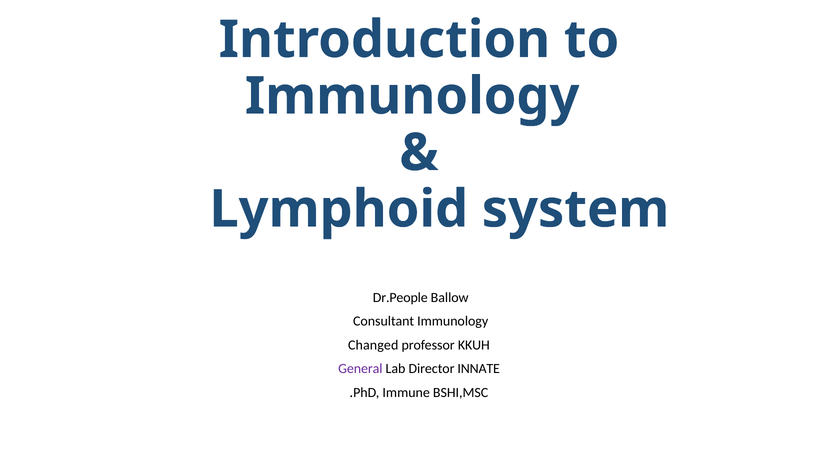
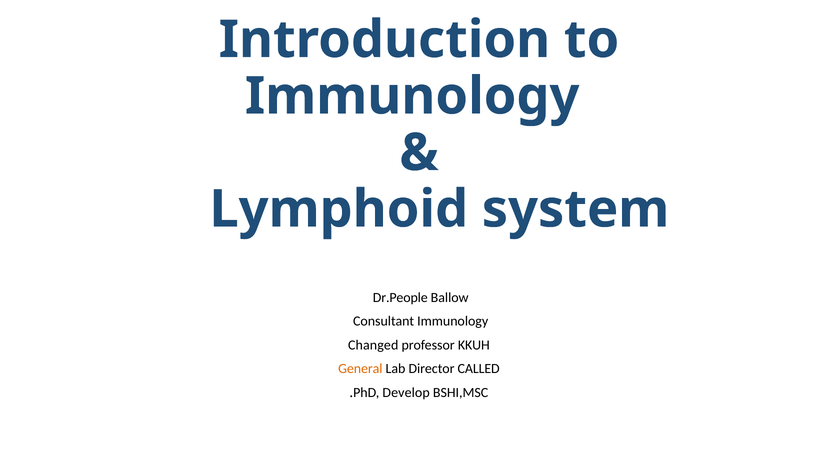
General colour: purple -> orange (360, 369)
INNATE: INNATE -> CALLED (479, 369)
Immune: Immune -> Develop (406, 393)
